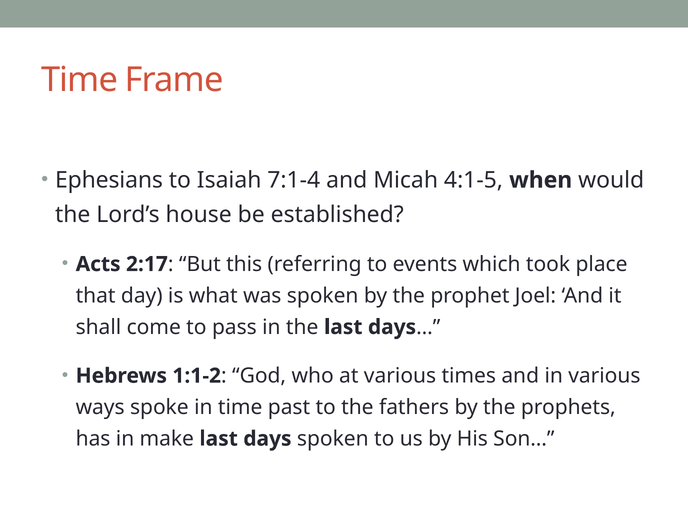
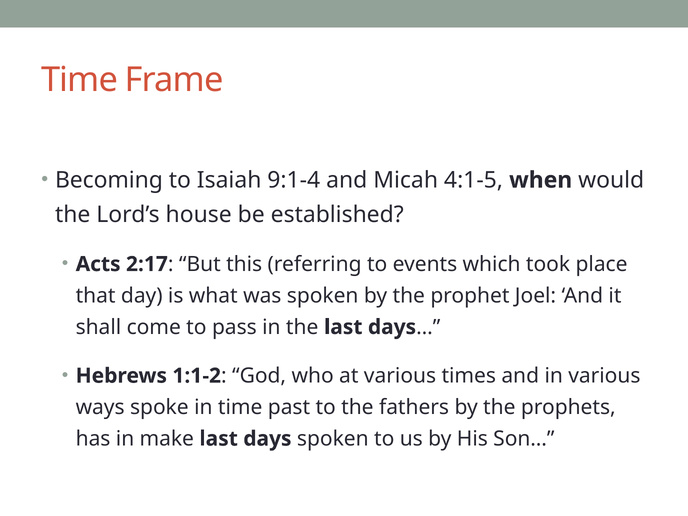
Ephesians: Ephesians -> Becoming (109, 180)
7:1-4: 7:1-4 -> 9:1-4 (294, 180)
